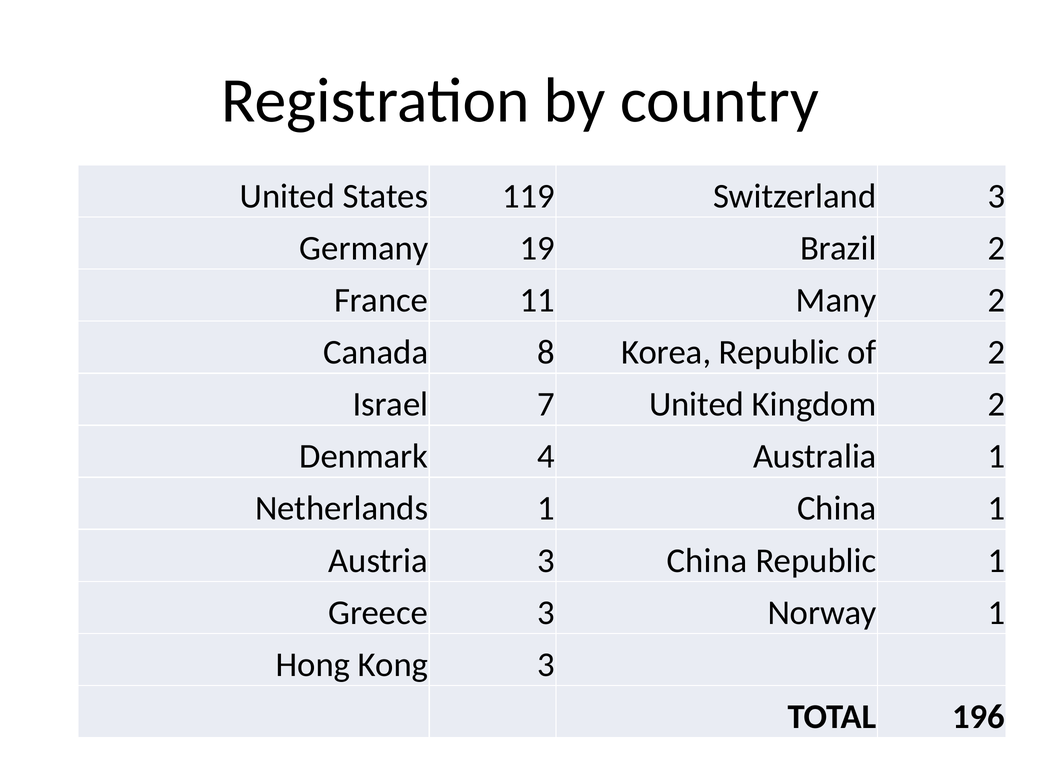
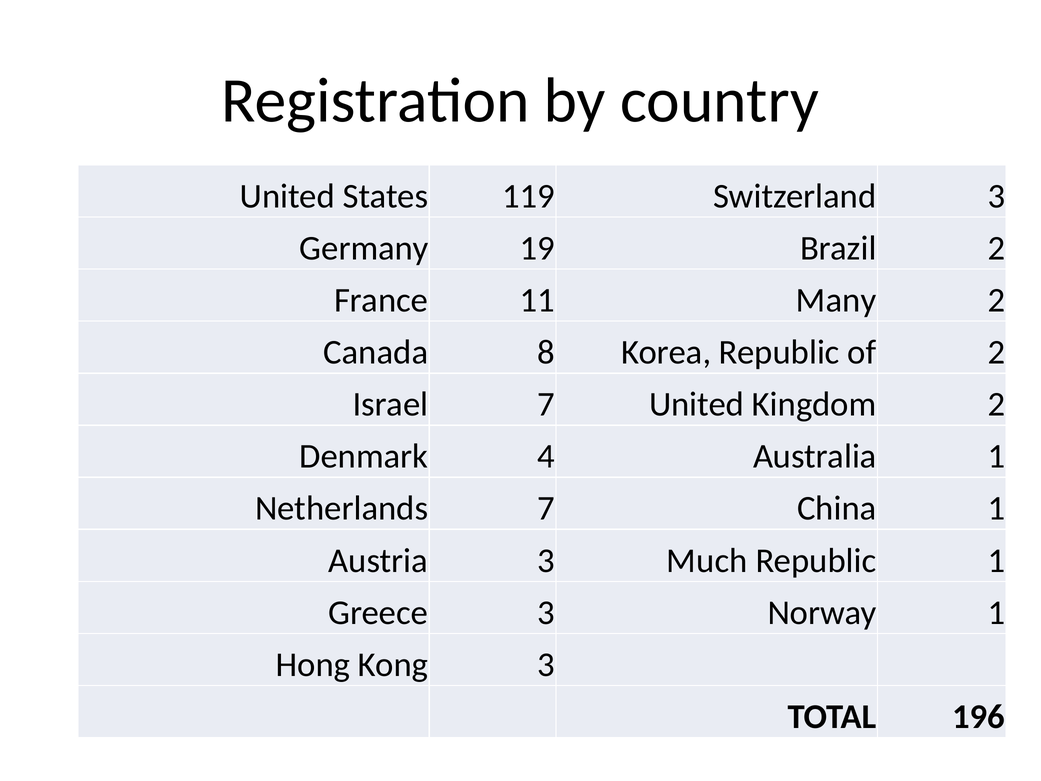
Netherlands 1: 1 -> 7 (546, 508)
3 China: China -> Much (707, 560)
